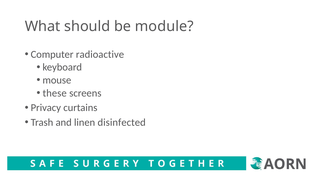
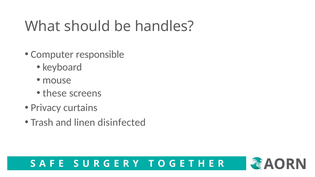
module: module -> handles (164, 26)
radioactive: radioactive -> responsible (100, 54)
